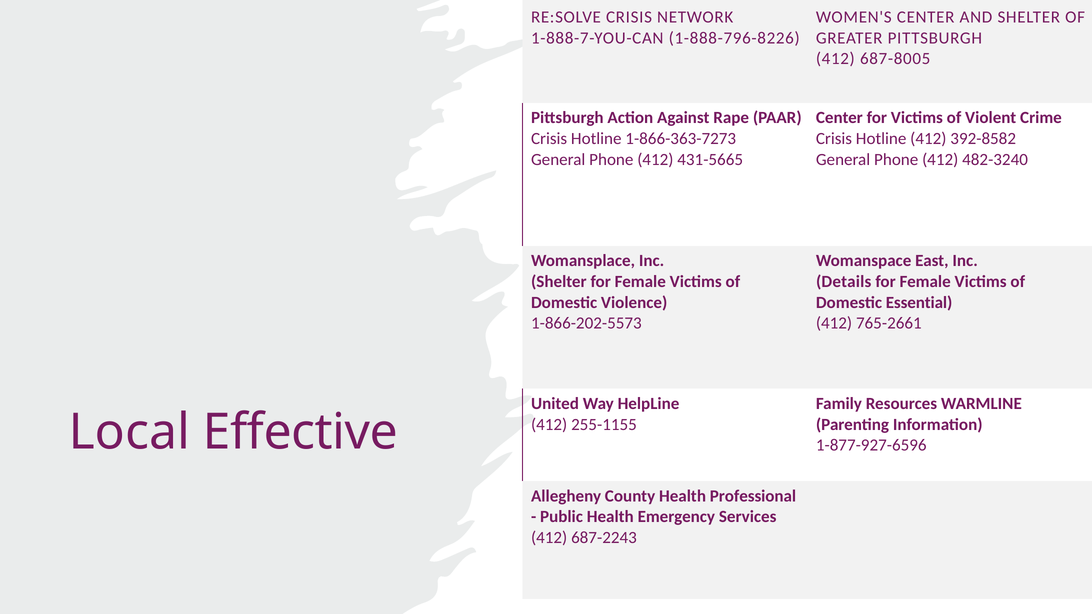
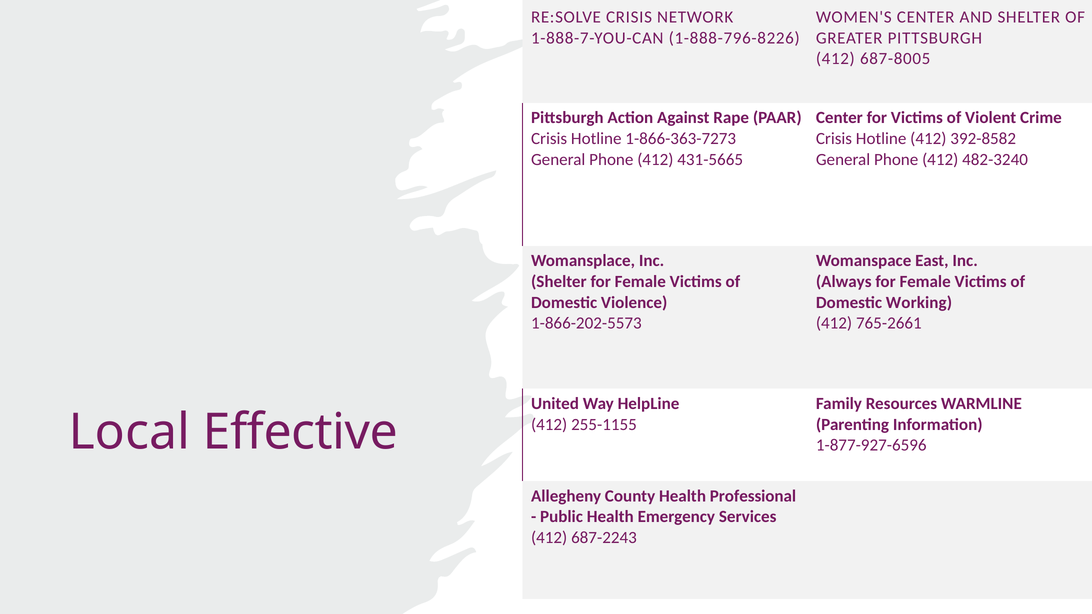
Details: Details -> Always (844, 282)
Essential: Essential -> Working (919, 303)
